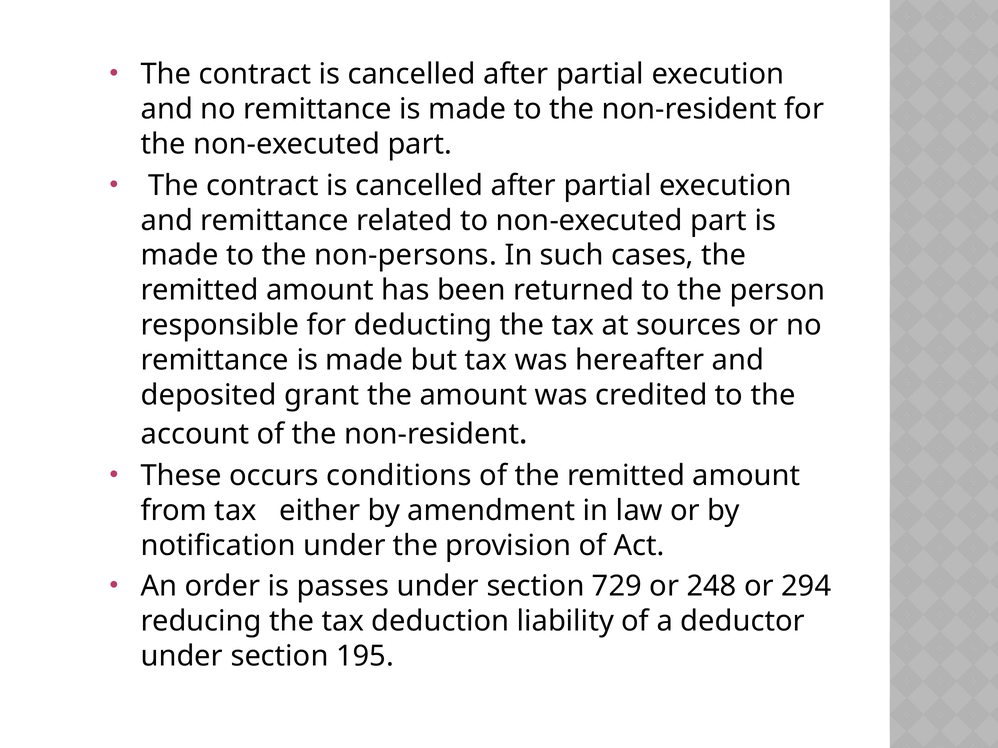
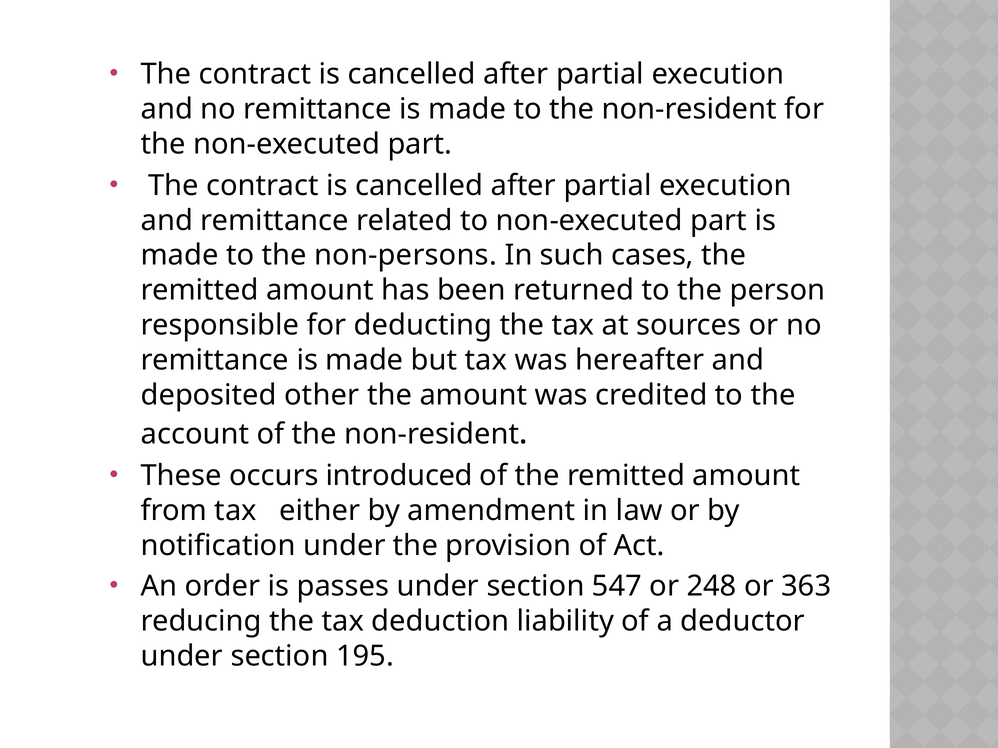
grant: grant -> other (322, 395)
conditions: conditions -> introduced (399, 476)
729: 729 -> 547 (617, 587)
294: 294 -> 363 (806, 587)
